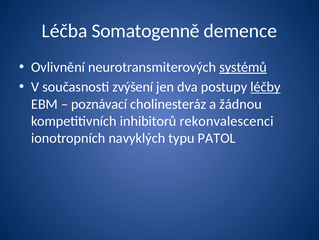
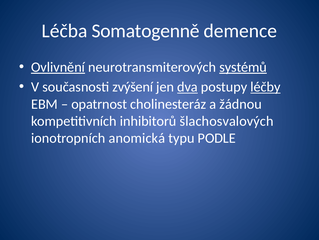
Ovlivnění underline: none -> present (58, 67)
dva underline: none -> present (187, 87)
poznávací: poznávací -> opatrnost (99, 104)
rekonvalescenci: rekonvalescenci -> šlachosvalových (227, 121)
navyklých: navyklých -> anomická (137, 138)
PATOL: PATOL -> PODLE (217, 138)
